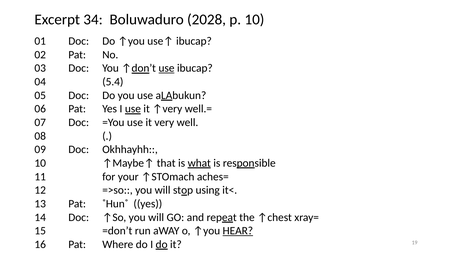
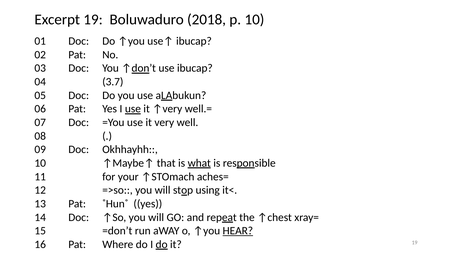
Excerpt 34: 34 -> 19 (93, 20)
2028: 2028 -> 2018 (207, 20)
use underline: present -> none (166, 68)
5.4: 5.4 -> 3.7 (113, 82)
